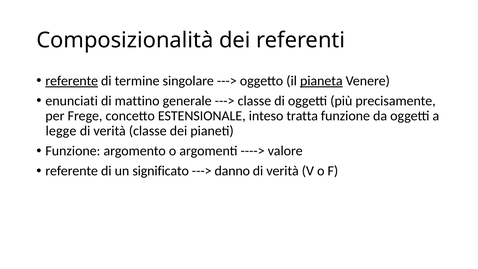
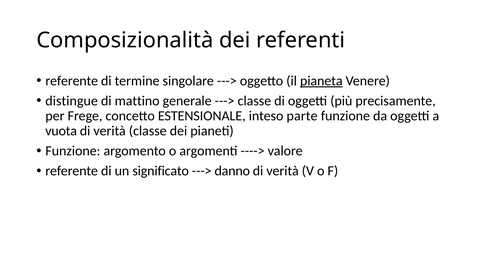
referente underline: present -> none (72, 81)
enunciati: enunciati -> distingue (72, 101)
tratta: tratta -> parte (302, 116)
legge: legge -> vuota (61, 131)
